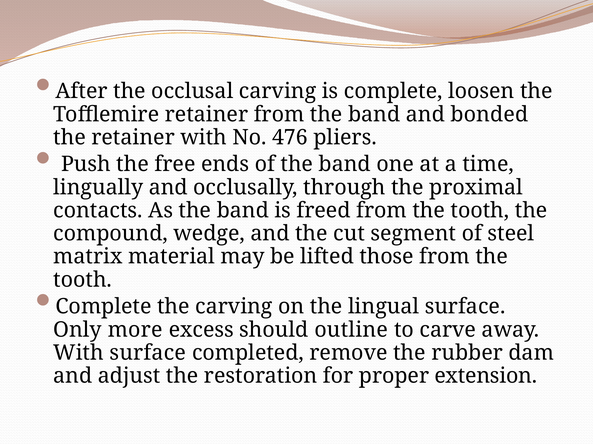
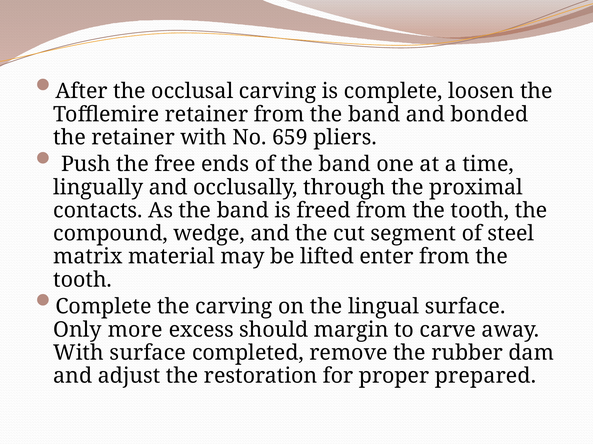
476: 476 -> 659 (290, 138)
those: those -> enter (386, 257)
outline: outline -> margin (351, 330)
extension: extension -> prepared (486, 376)
